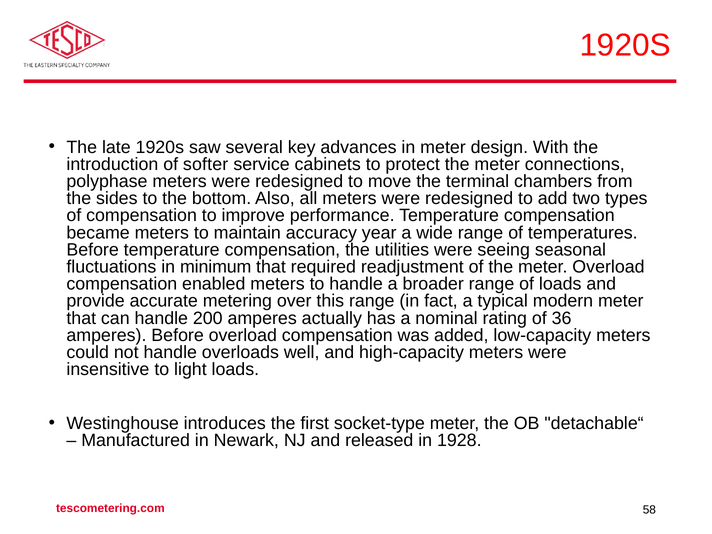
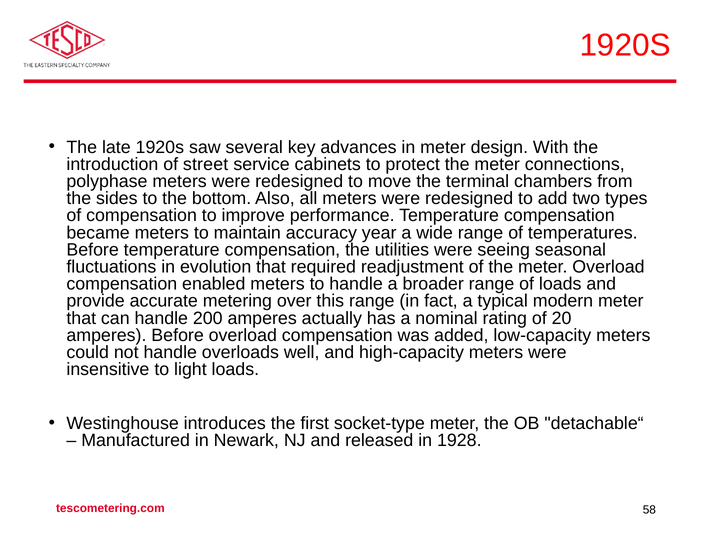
softer: softer -> street (206, 164)
minimum: minimum -> evolution (216, 267)
36: 36 -> 20 (562, 318)
